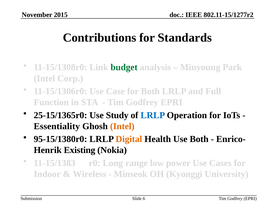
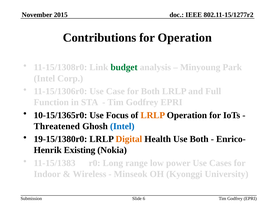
for Standards: Standards -> Operation (185, 38)
25-15/1365r0: 25-15/1365r0 -> 10-15/1365r0 (60, 115)
Study: Study -> Focus (117, 115)
LRLP colour: blue -> orange (153, 115)
Essentiality: Essentiality -> Threatened (57, 126)
Intel colour: orange -> blue (122, 126)
95-15/1380r0: 95-15/1380r0 -> 19-15/1380r0 (60, 139)
